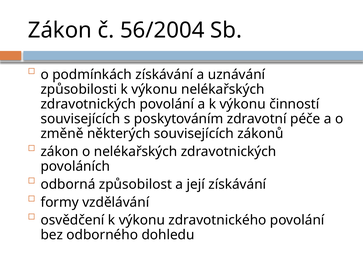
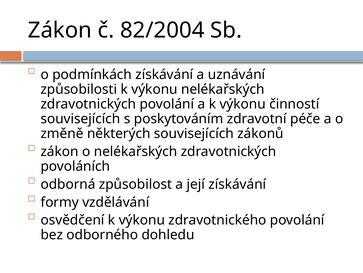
56/2004: 56/2004 -> 82/2004 (162, 30)
